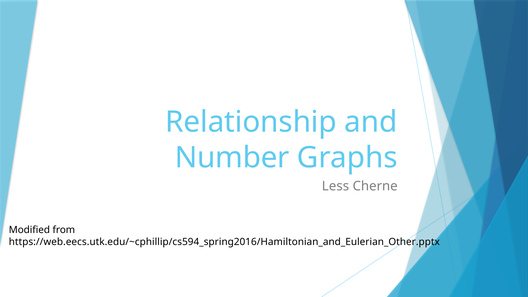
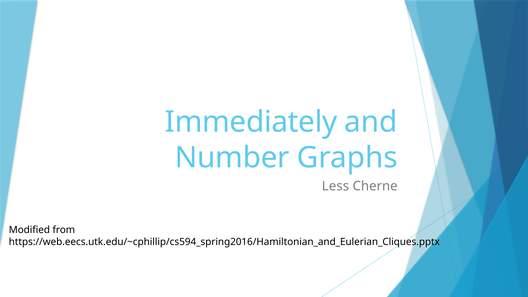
Relationship: Relationship -> Immediately (251, 122)
https://web.eecs.utk.edu/~cphillip/cs594_spring2016/Hamiltonian_and_Eulerian_Other.pptx: https://web.eecs.utk.edu/~cphillip/cs594_spring2016/Hamiltonian_and_Eulerian_Other.pptx -> https://web.eecs.utk.edu/~cphillip/cs594_spring2016/Hamiltonian_and_Eulerian_Cliques.pptx (224, 242)
